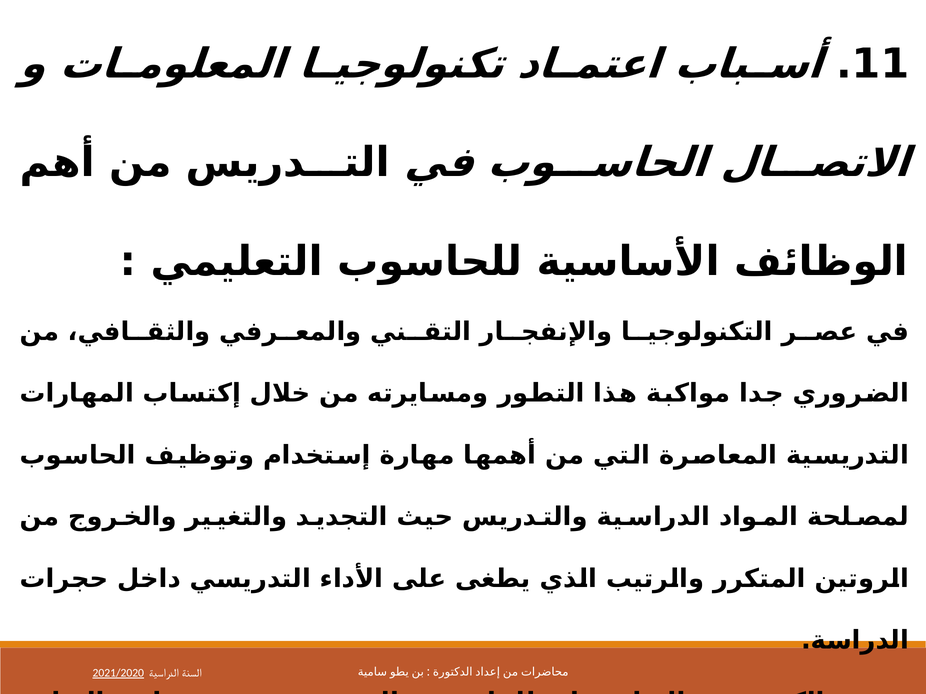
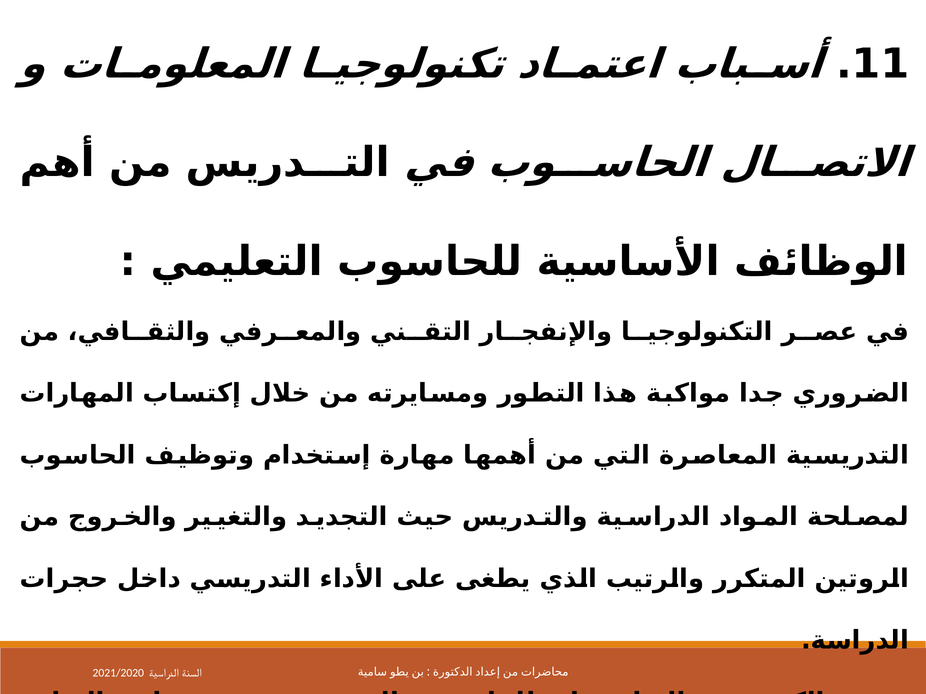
2021/2020 underline: present -> none (118, 673)
